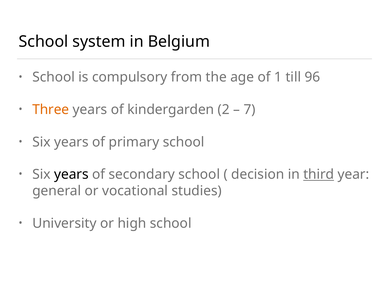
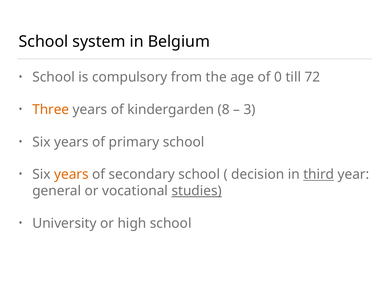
1: 1 -> 0 (278, 77)
96: 96 -> 72 (312, 77)
2: 2 -> 8 (224, 110)
7: 7 -> 3 (250, 110)
years colour: black -> orange (71, 174)
studies underline: none -> present (197, 191)
